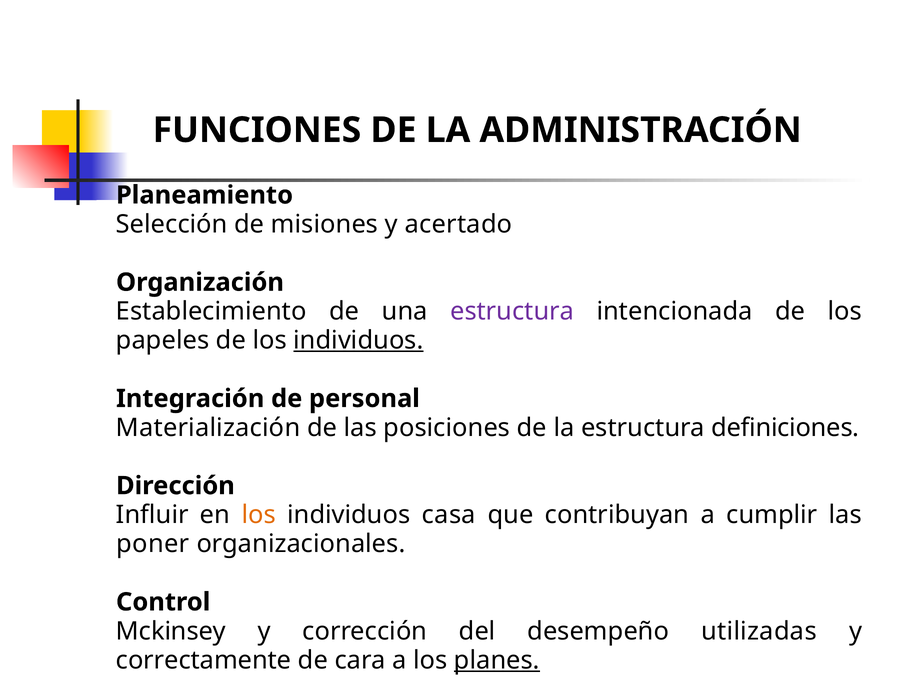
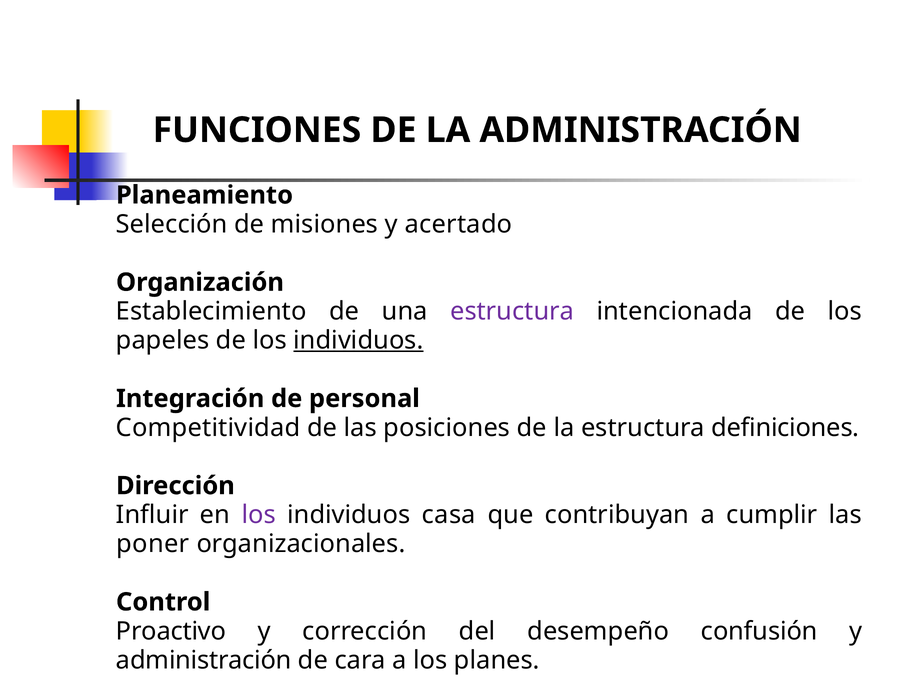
Materialización: Materialización -> Competitividad (208, 428)
los colour: orange -> purple (259, 515)
Mckinsey: Mckinsey -> Proactivo (171, 631)
utilizadas: utilizadas -> confusión (759, 631)
correctamente: correctamente -> administración (204, 660)
planes underline: present -> none (497, 660)
